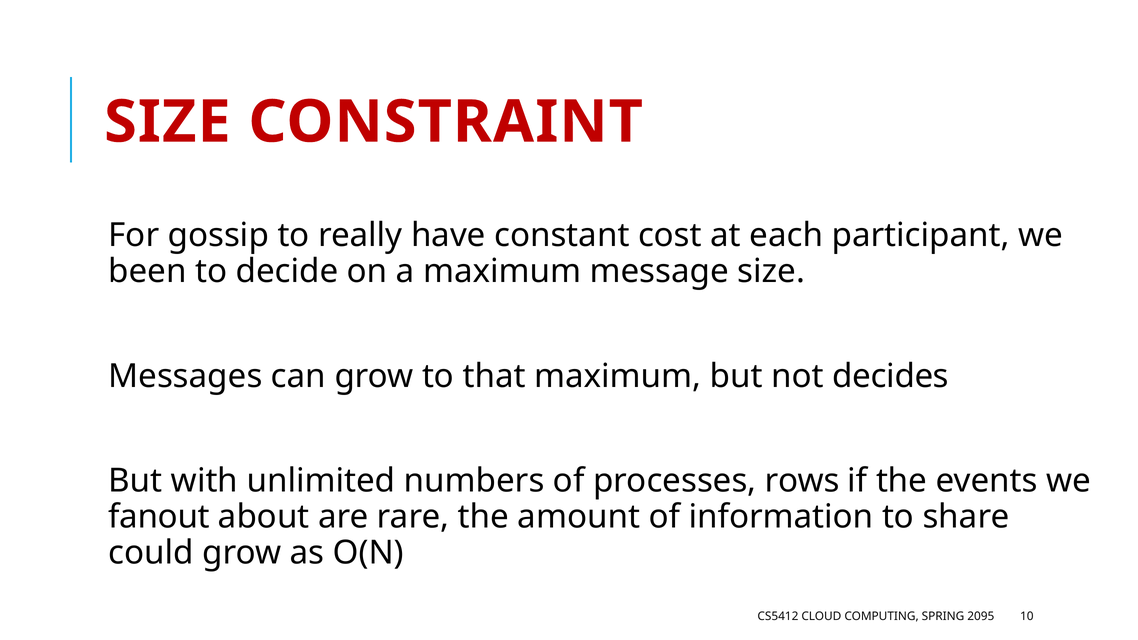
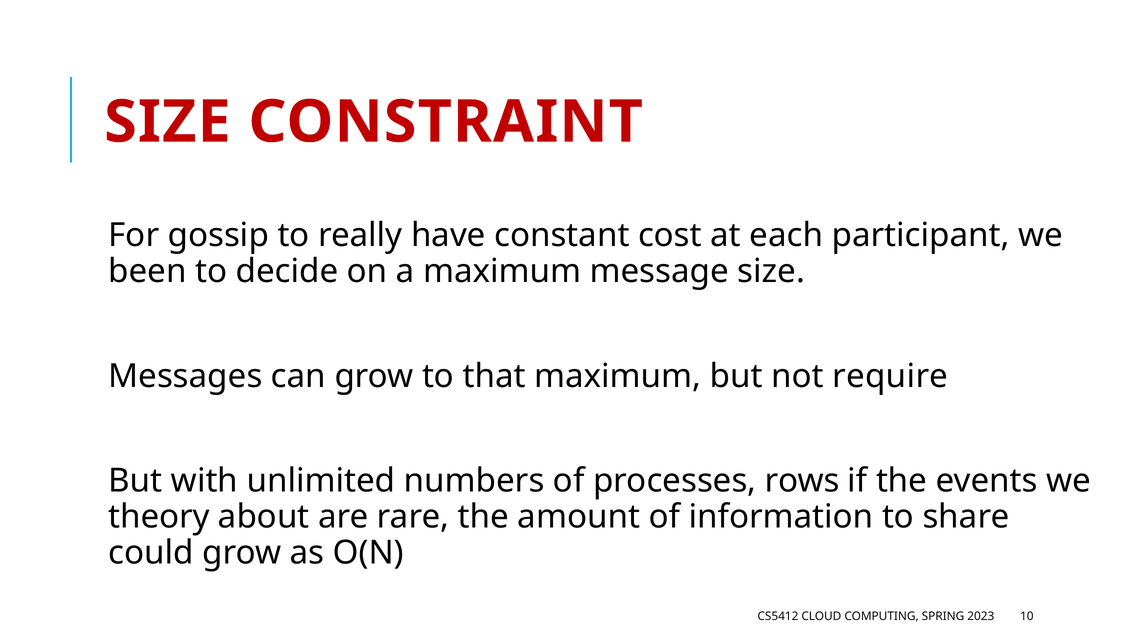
decides: decides -> require (890, 376)
fanout: fanout -> theory (159, 517)
2095: 2095 -> 2023 (981, 617)
